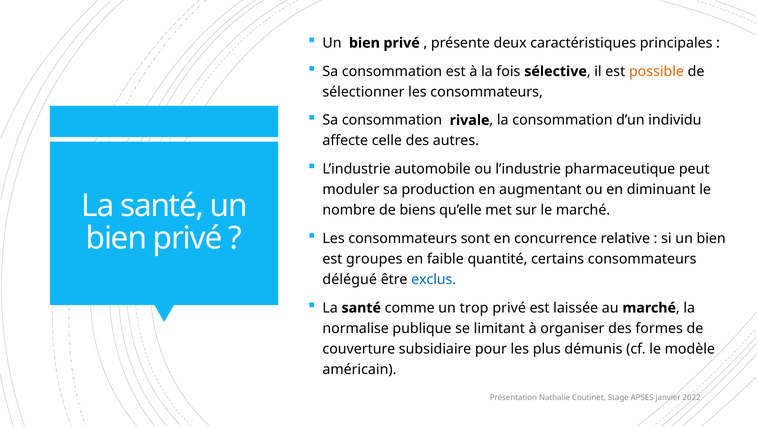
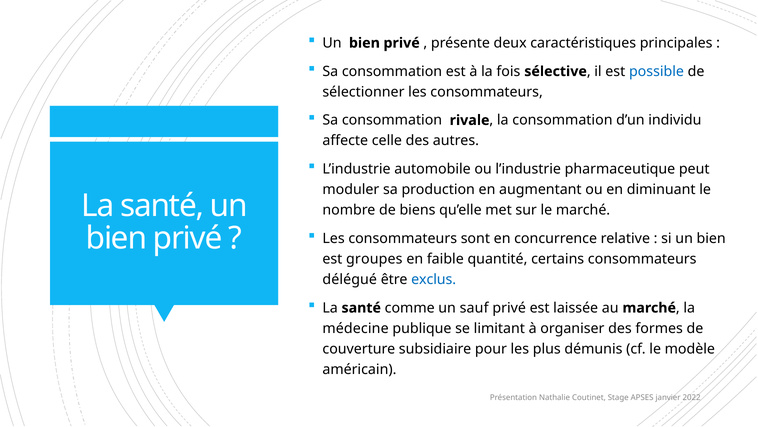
possible colour: orange -> blue (657, 71)
trop: trop -> sauf (474, 307)
normalise: normalise -> médecine (356, 328)
